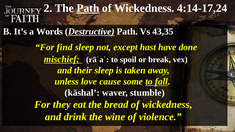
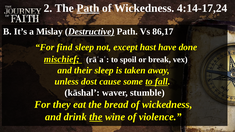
Words: Words -> Mislay (49, 32)
43,35: 43,35 -> 86,17 (163, 32)
love: love -> dost (89, 82)
the underline: none -> present (96, 117)
